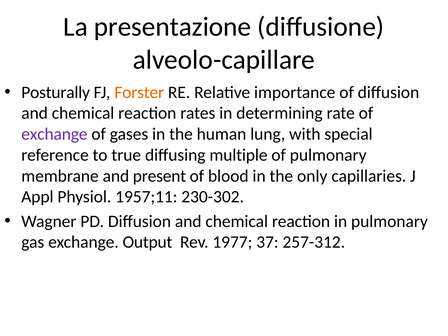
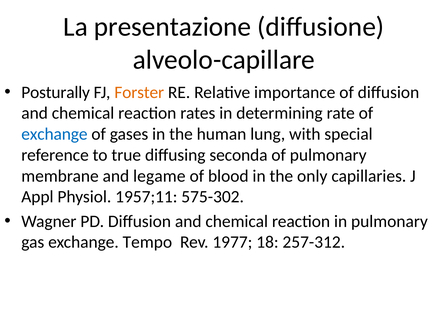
exchange colour: purple -> blue (54, 134)
multiple: multiple -> seconda (239, 155)
present: present -> legame (159, 176)
230-302: 230-302 -> 575-302 (213, 197)
Output: Output -> Tempo (147, 242)
37: 37 -> 18 (267, 242)
